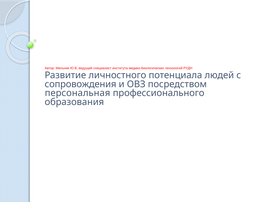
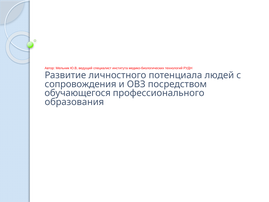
персональная: персональная -> обучающегося (78, 93)
